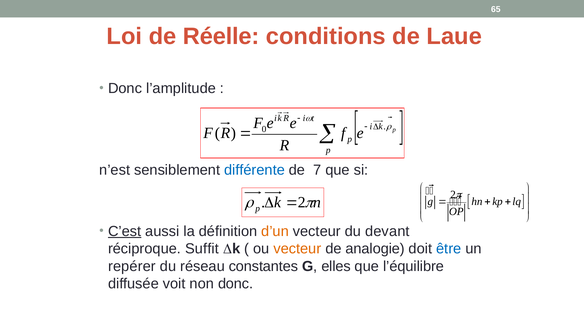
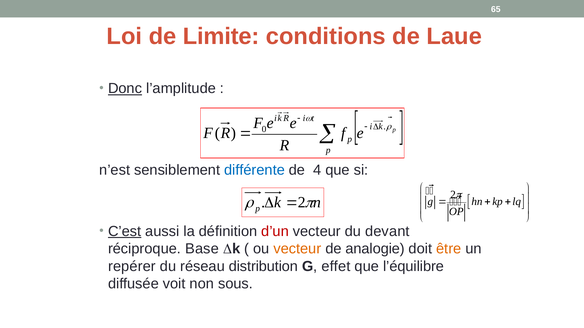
Réelle: Réelle -> Limite (221, 36)
Donc underline: none -> present (125, 89)
7: 7 -> 4 (317, 170)
d’un colour: orange -> red (275, 232)
Suffit: Suffit -> Base (202, 249)
être colour: blue -> orange (449, 249)
constantes: constantes -> distribution (263, 267)
elles: elles -> effet (336, 267)
non donc: donc -> sous (236, 284)
